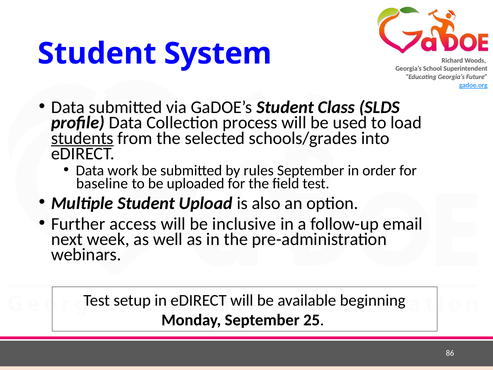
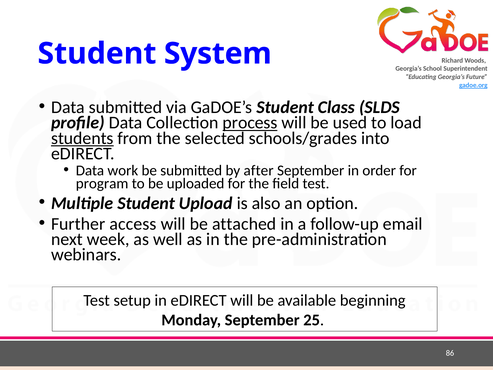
process underline: none -> present (250, 123)
rules: rules -> after (259, 171)
baseline: baseline -> program (102, 184)
inclusive: inclusive -> attached (244, 224)
